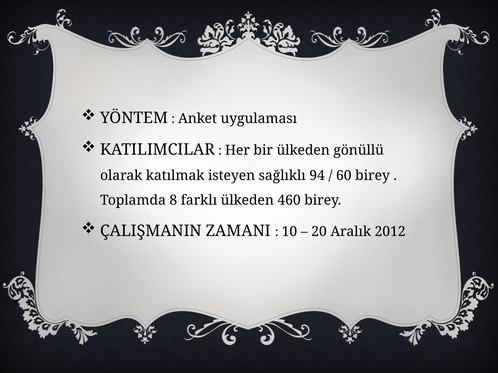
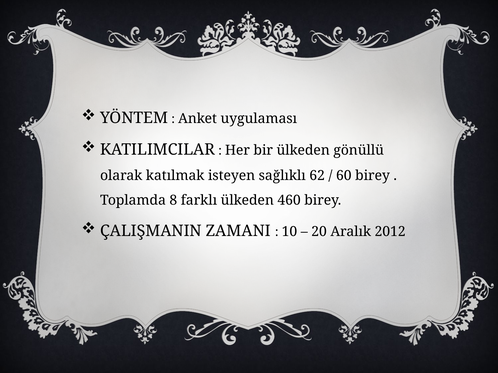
94: 94 -> 62 (317, 176)
